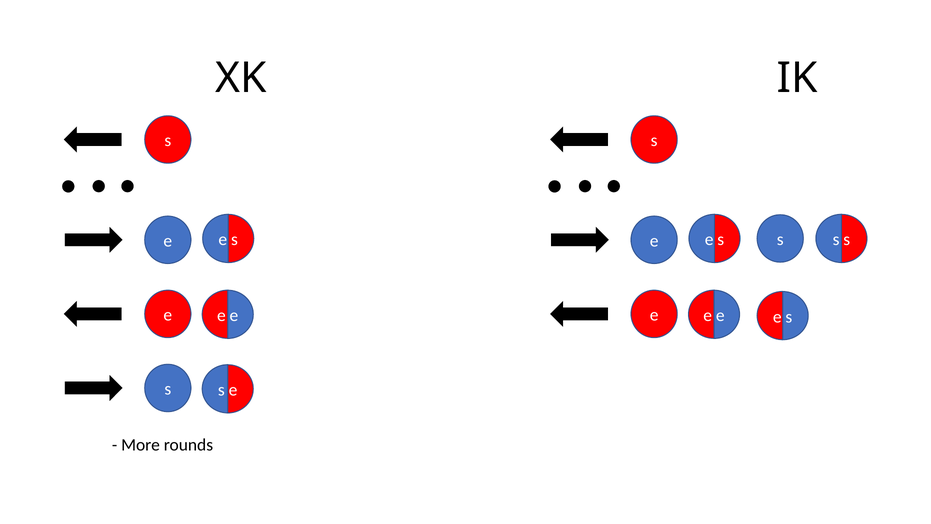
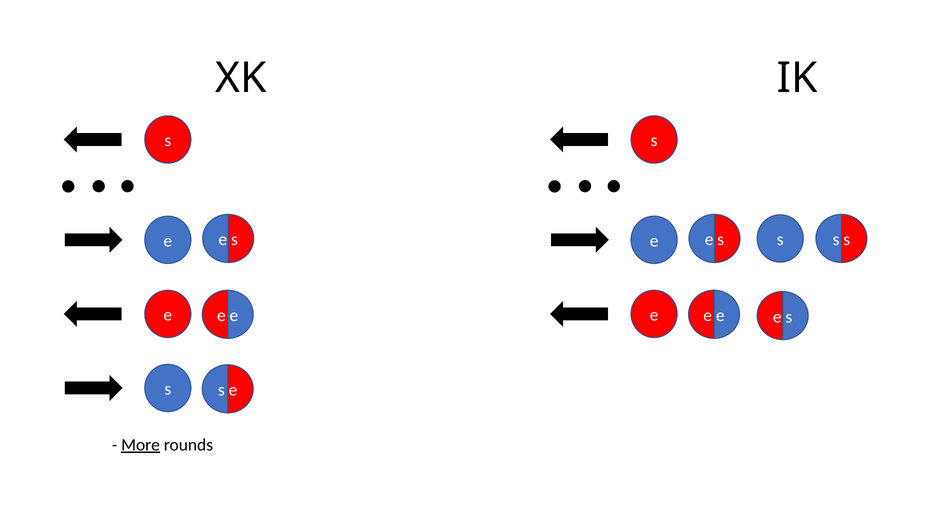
More underline: none -> present (141, 444)
